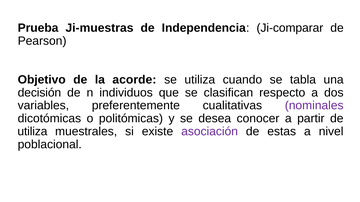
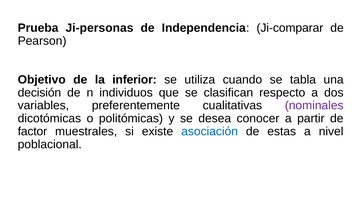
Ji-muestras: Ji-muestras -> Ji-personas (99, 28)
acorde: acorde -> inferior (135, 80)
utiliza: utiliza -> factor (32, 132)
asociación colour: purple -> blue (210, 132)
